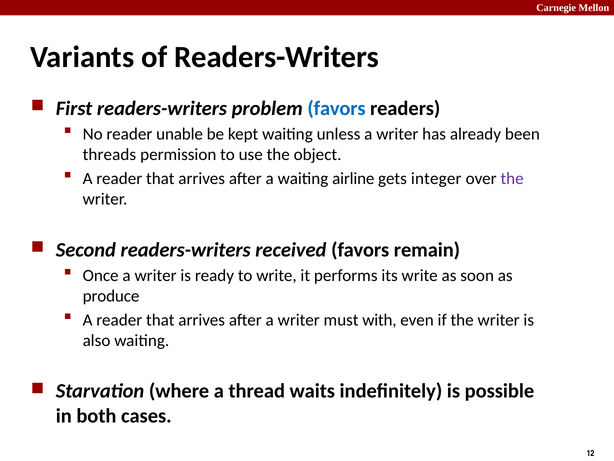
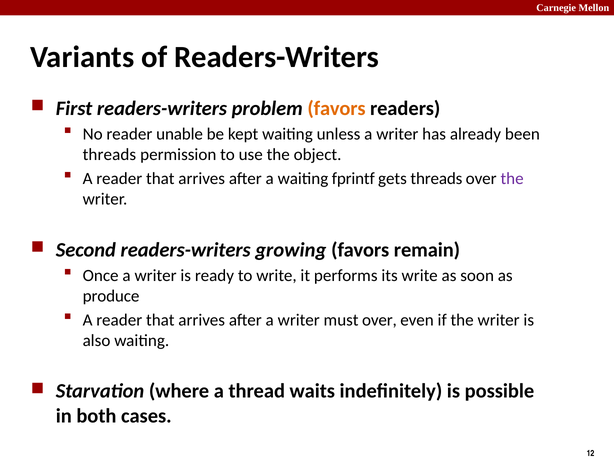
favors colour: blue -> orange (337, 108)
airline: airline -> fprintf (353, 178)
gets integer: integer -> threads (436, 178)
received: received -> growing (291, 250)
must with: with -> over (379, 320)
